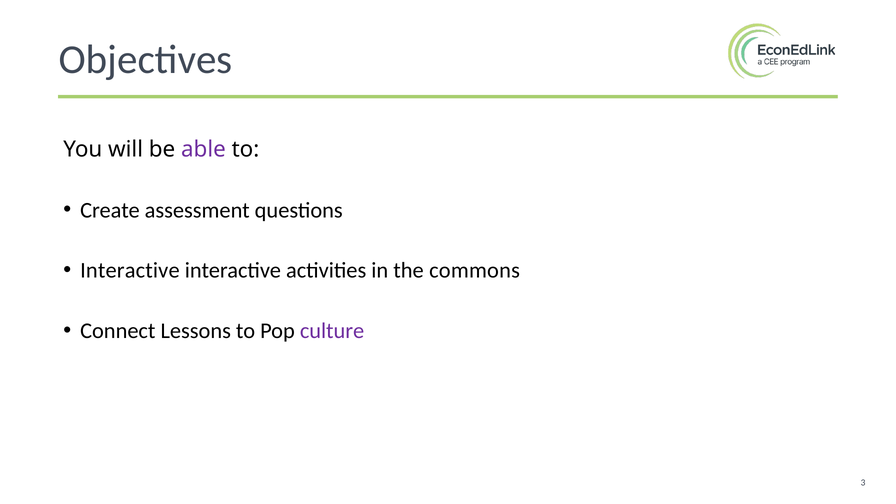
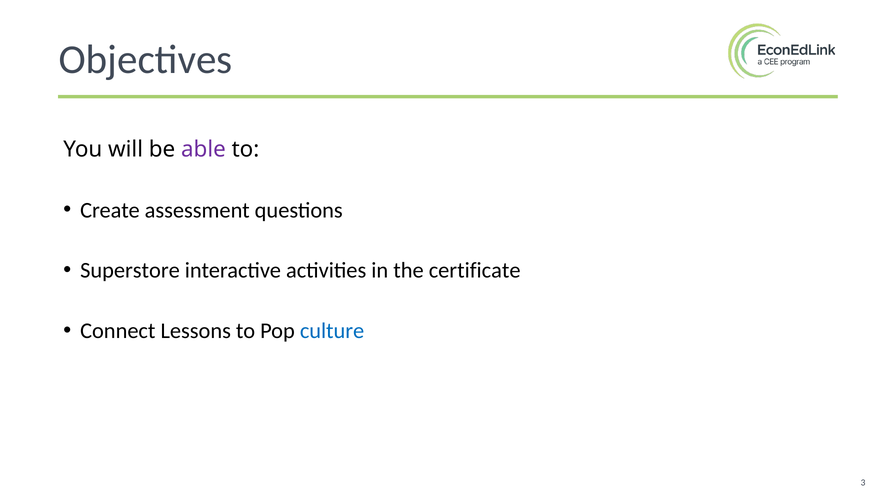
Interactive: Interactive -> Superstore (130, 270)
commons: commons -> certificate (475, 270)
culture colour: purple -> blue (332, 331)
